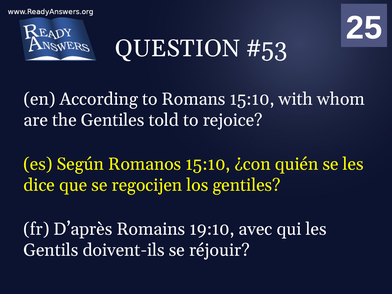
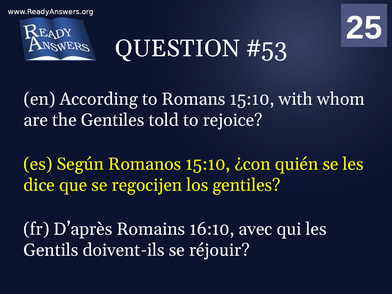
19:10: 19:10 -> 16:10 (212, 229)
